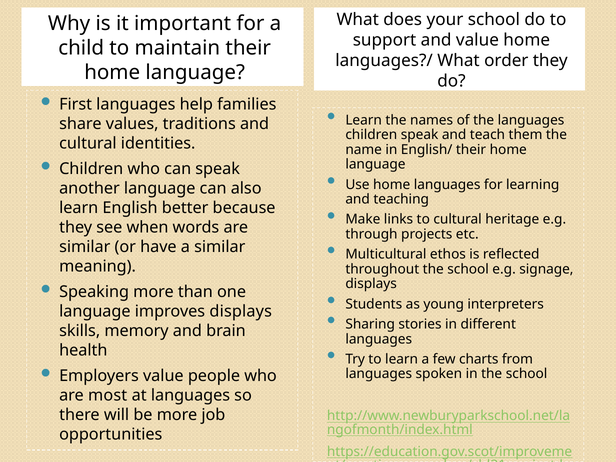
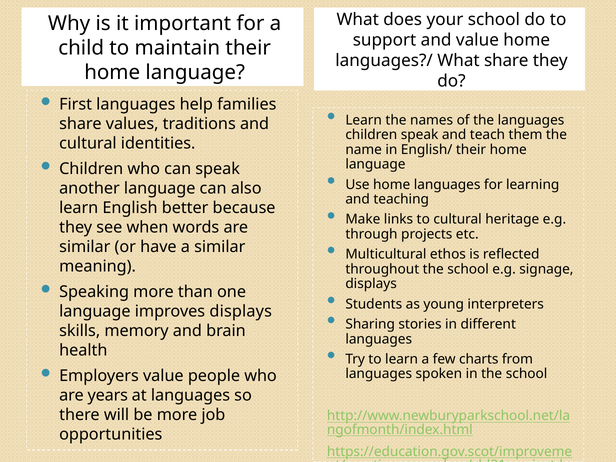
What order: order -> share (506, 61)
most: most -> years (108, 395)
